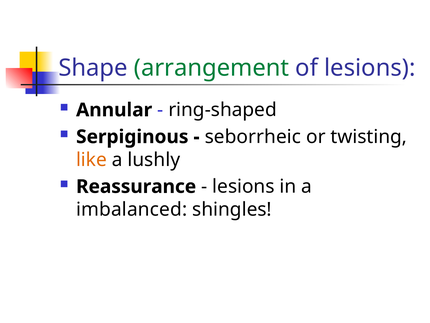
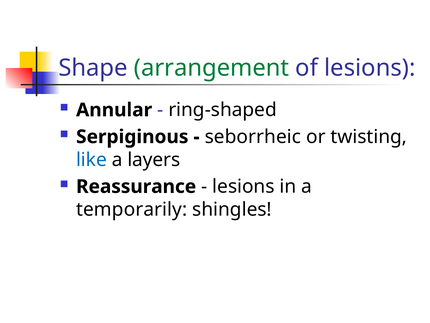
like colour: orange -> blue (91, 160)
lushly: lushly -> layers (154, 160)
imbalanced: imbalanced -> temporarily (132, 209)
